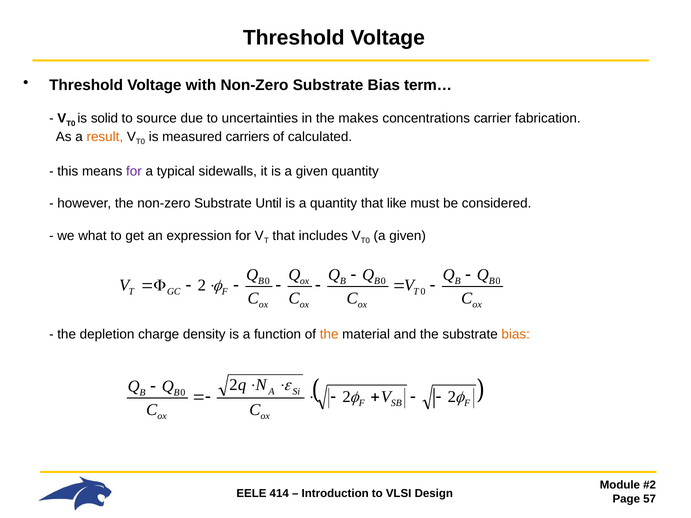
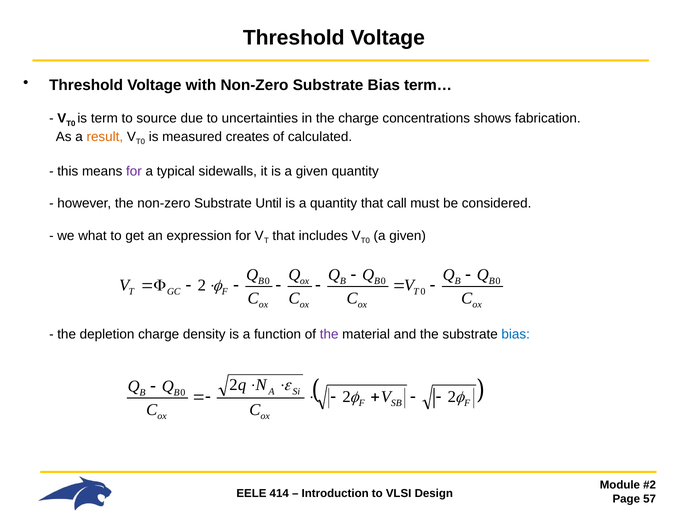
solid: solid -> term (104, 118)
the makes: makes -> charge (359, 118)
carrier: carrier -> shows (493, 118)
carriers: carriers -> creates (248, 137)
like: like -> call (397, 203)
the colour: orange -> purple (329, 335)
bias colour: orange -> blue (516, 335)
